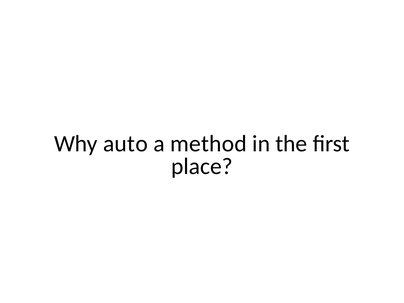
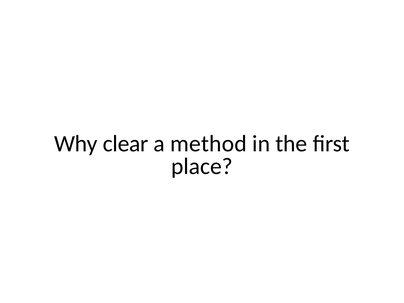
auto: auto -> clear (126, 144)
